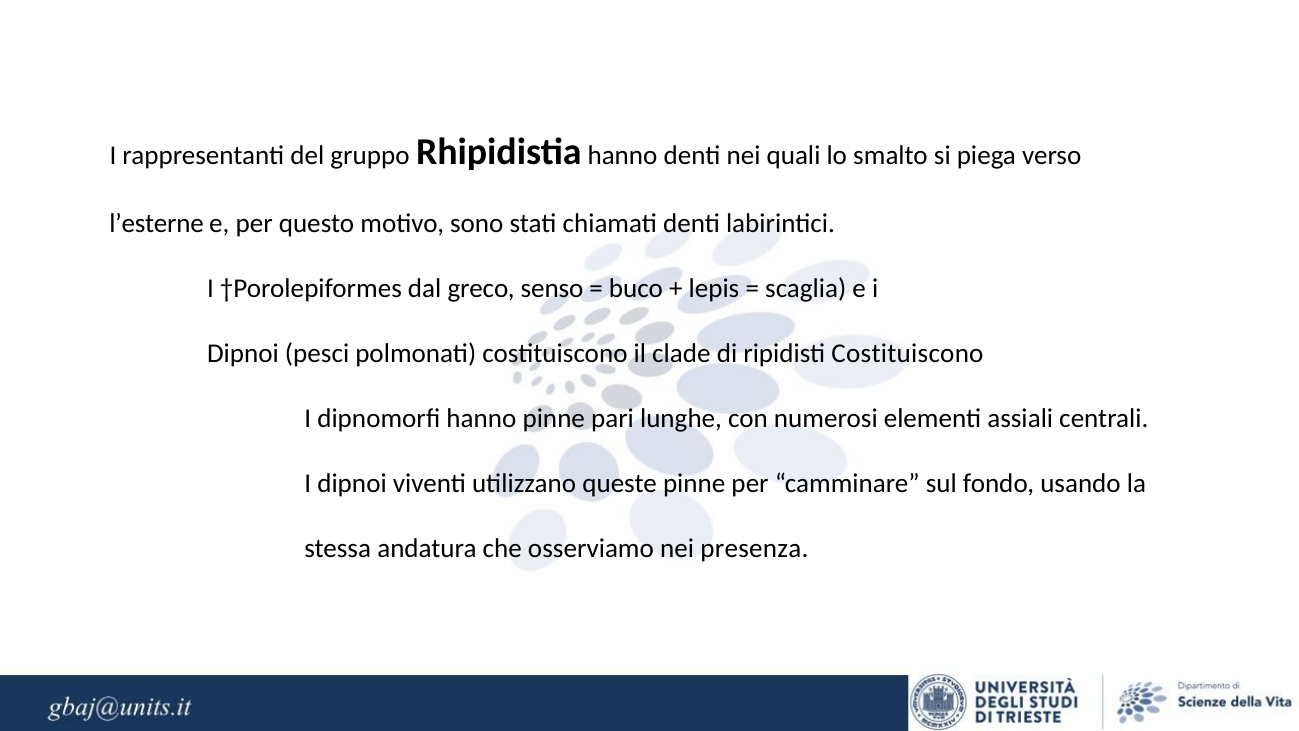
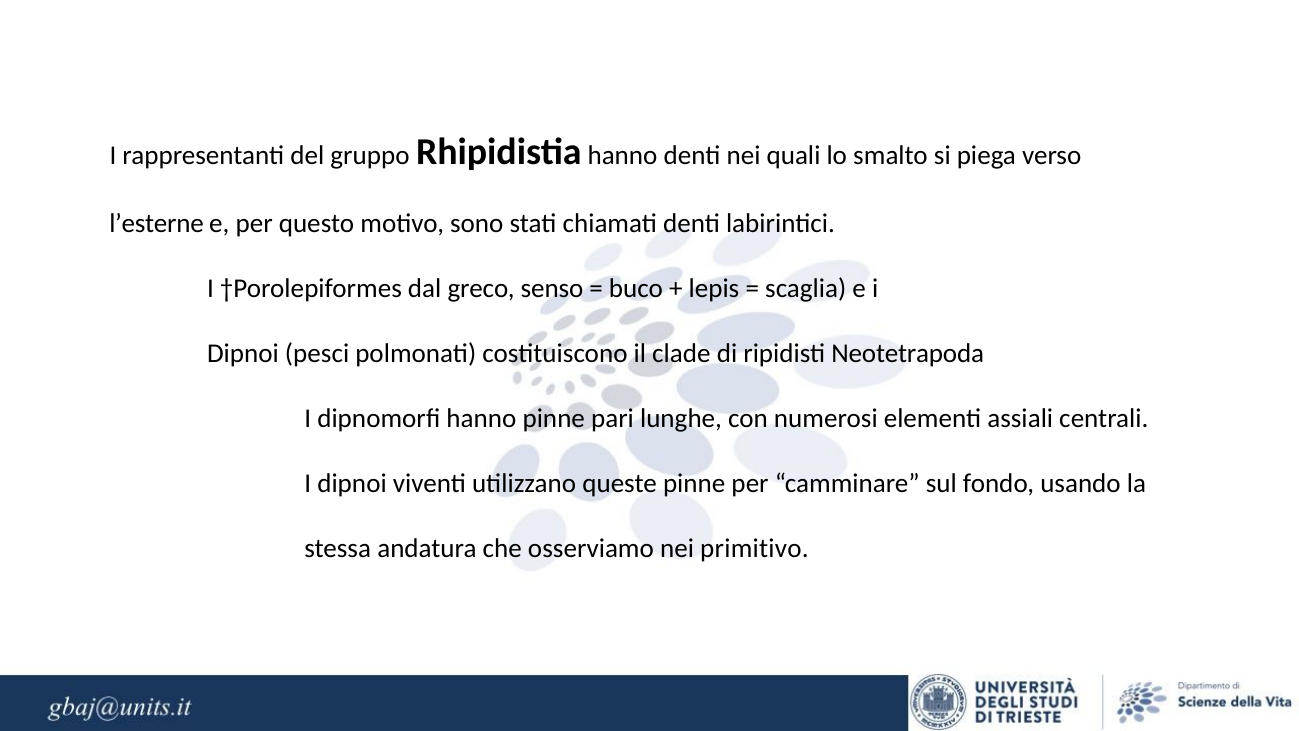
ripidisti Costituiscono: Costituiscono -> Neotetrapoda (908, 353)
presenza: presenza -> primitivo (754, 548)
